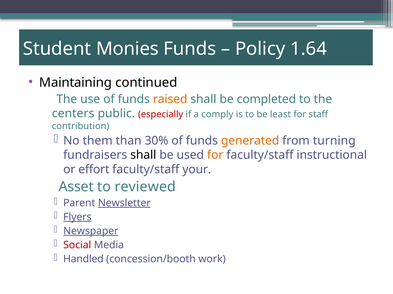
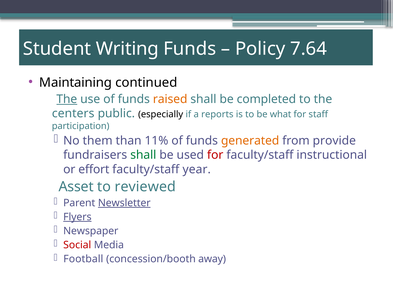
Monies: Monies -> Writing (127, 49)
1.64: 1.64 -> 7.64 (309, 49)
The underline: none -> present (67, 99)
especially colour: red -> black (161, 115)
comply: comply -> reports (217, 115)
least: least -> what (281, 115)
contribution: contribution -> participation (81, 126)
30%: 30% -> 11% (156, 141)
turning: turning -> provide (334, 141)
shall colour: black -> green (143, 155)
for colour: orange -> red (215, 155)
your: your -> year (197, 170)
Newspaper underline: present -> none (91, 232)
Handled: Handled -> Football (83, 260)
work: work -> away (212, 260)
